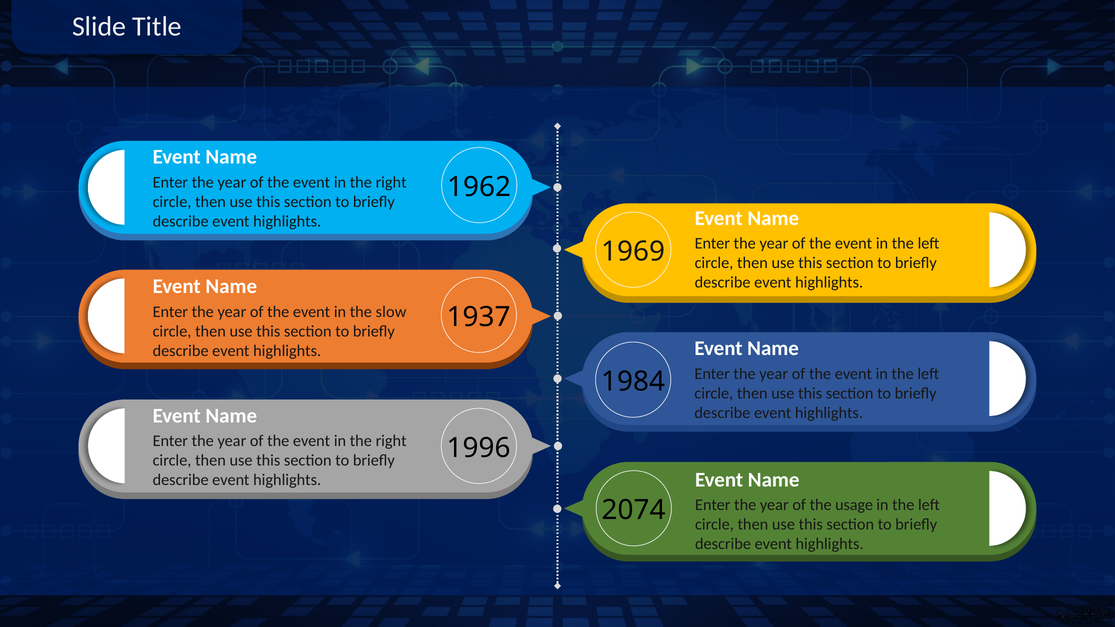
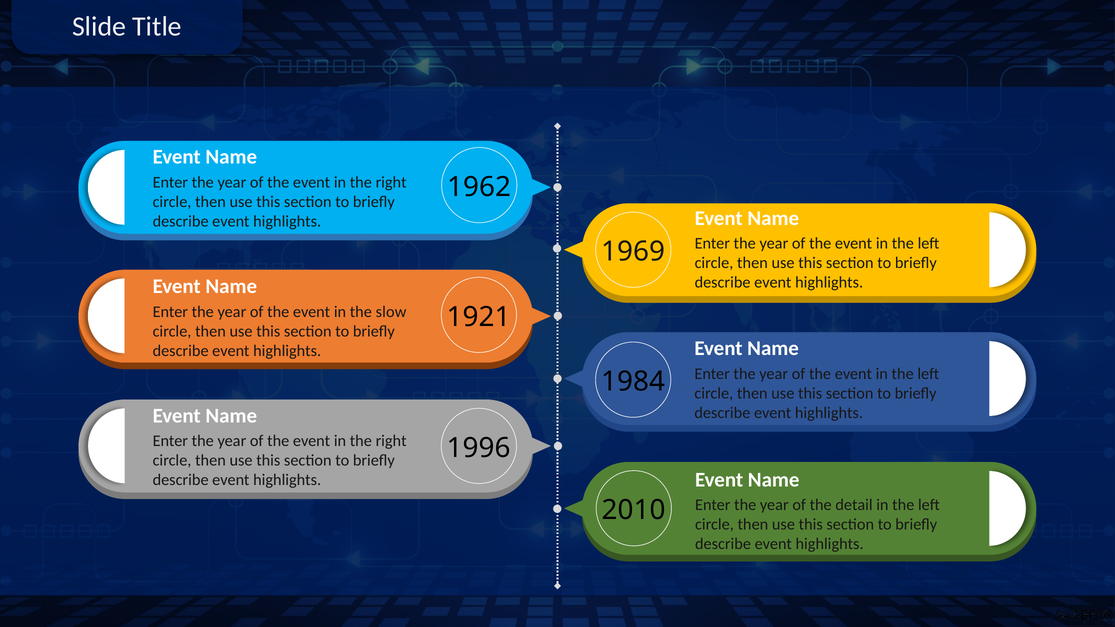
1937: 1937 -> 1921 (479, 317)
usage: usage -> detail (854, 505)
2074: 2074 -> 2010 (634, 510)
